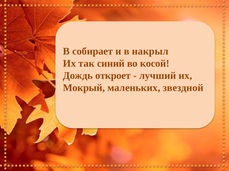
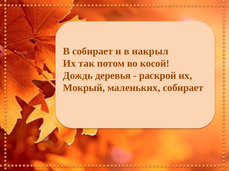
синий: синий -> потом (111, 64)
откроет: откроет -> деревья (113, 76)
лучший: лучший -> раскрой (158, 76)
маленьких звездной: звездной -> собирает (183, 88)
